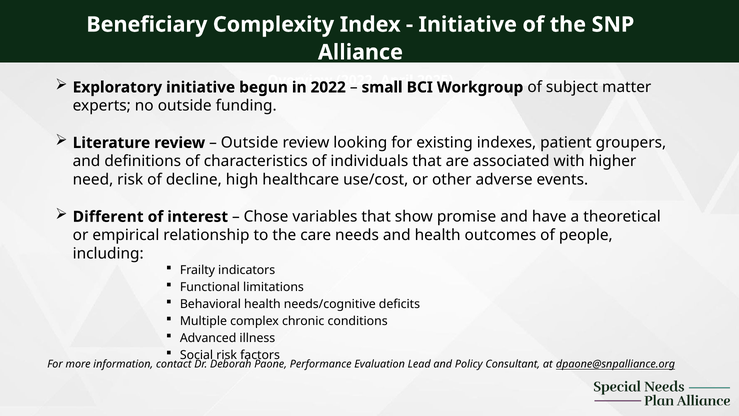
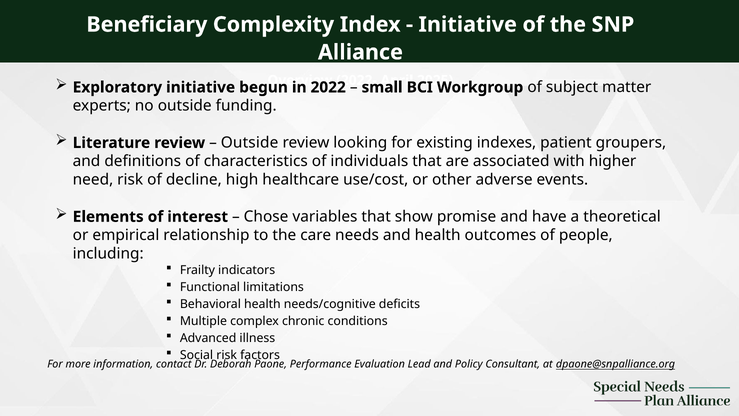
Different: Different -> Elements (108, 217)
